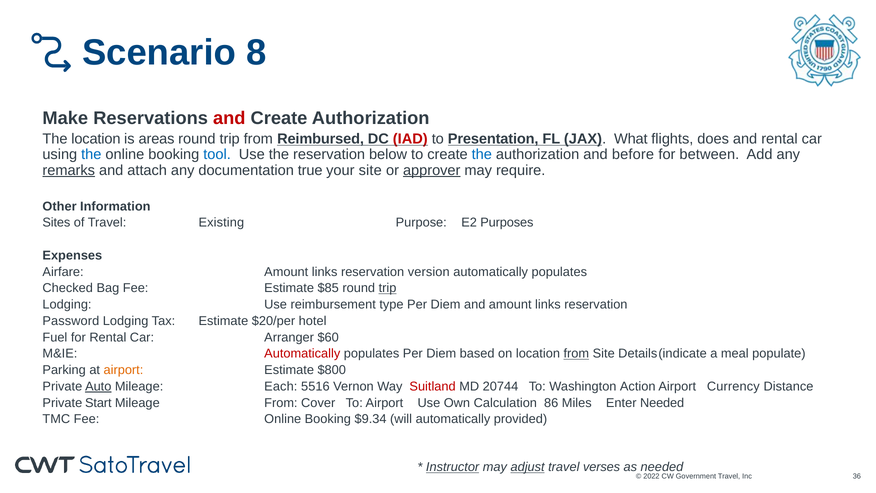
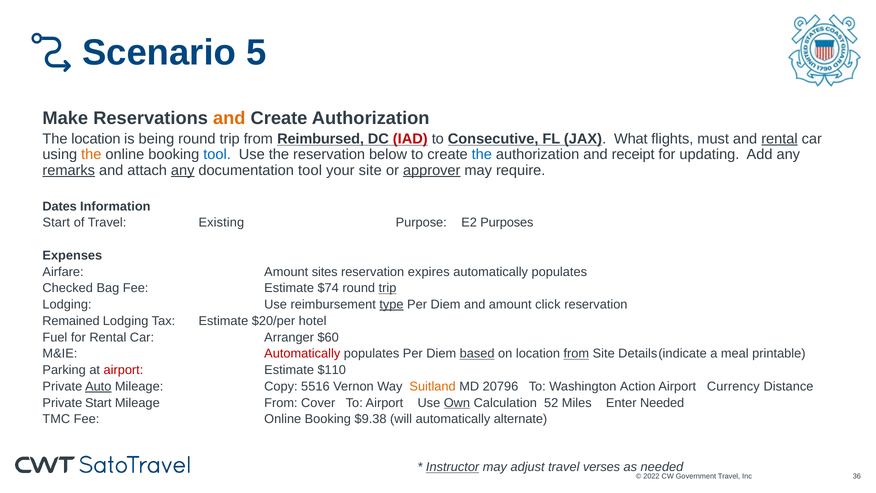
8: 8 -> 5 (256, 52)
and colour: red -> orange (229, 118)
areas: areas -> being (156, 139)
Presentation: Presentation -> Consecutive (493, 139)
does: does -> must (713, 139)
rental underline: none -> present (779, 139)
the colour: blue -> orange (91, 154)
before: before -> receipt (633, 154)
between: between -> updating (709, 154)
any underline: none -> present (183, 170)
documentation true: true -> tool (310, 170)
Other: Other -> Dates (60, 206)
Sites: Sites -> Start (56, 223)
Airfare Amount links: links -> sites (325, 272)
version: version -> expires (429, 272)
$85: $85 -> $74 (328, 288)
type underline: none -> present (391, 304)
and amount links: links -> click (548, 304)
Password: Password -> Remained (71, 321)
based underline: none -> present (477, 354)
populate: populate -> printable (779, 354)
airport colour: orange -> red (123, 370)
$800: $800 -> $110 (332, 370)
Each: Each -> Copy (281, 386)
Suitland colour: red -> orange (433, 386)
20744: 20744 -> 20796 (501, 386)
Own underline: none -> present (457, 403)
86: 86 -> 52 (551, 403)
$9.34: $9.34 -> $9.38 (371, 419)
provided: provided -> alternate (521, 419)
adjust underline: present -> none (528, 467)
